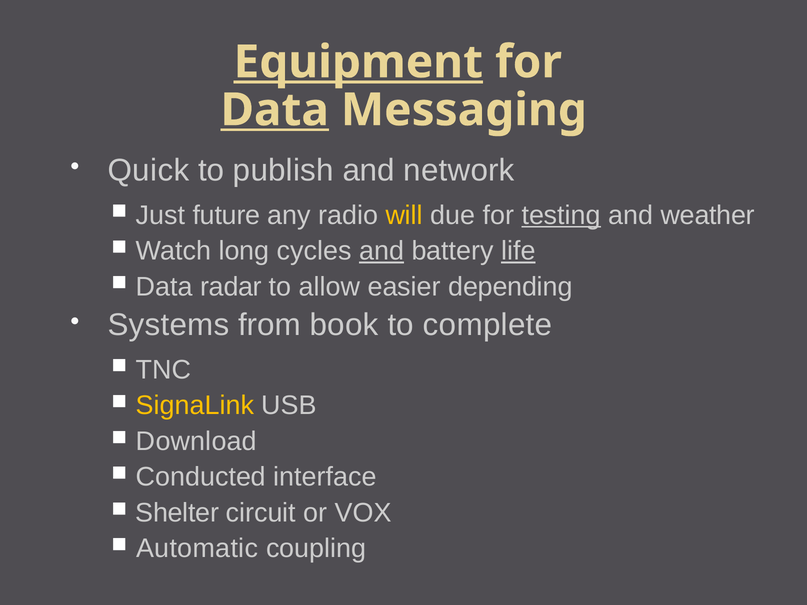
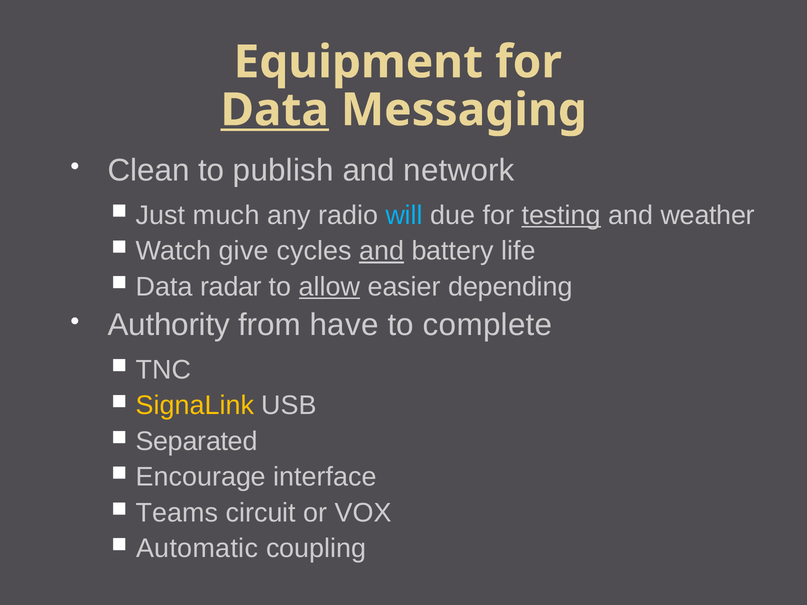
Equipment underline: present -> none (358, 62)
Quick: Quick -> Clean (149, 170)
future: future -> much (226, 215)
will colour: yellow -> light blue (404, 215)
long: long -> give (244, 251)
life underline: present -> none (518, 251)
allow underline: none -> present (329, 287)
Systems: Systems -> Authority (169, 325)
book: book -> have (344, 325)
Download: Download -> Separated (197, 442)
Conducted: Conducted -> Encourage (201, 477)
Shelter: Shelter -> Teams (177, 513)
